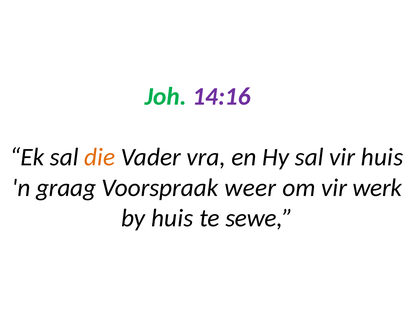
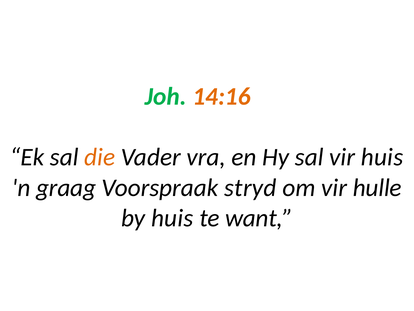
14:16 colour: purple -> orange (222, 96)
weer: weer -> stryd (250, 187)
werk: werk -> hulle (377, 187)
sewe: sewe -> want (259, 218)
